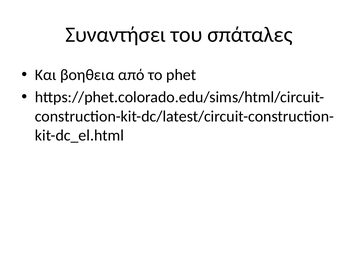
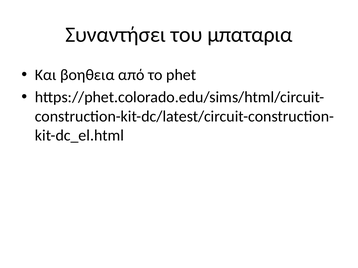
σπάταλες: σπάταλες -> μπαταρια (250, 35)
